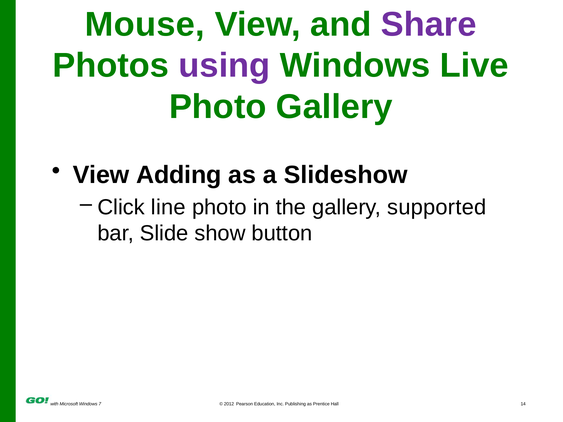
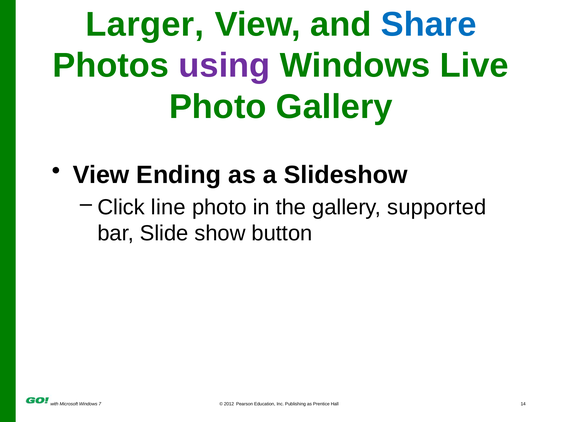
Mouse: Mouse -> Larger (145, 24)
Share colour: purple -> blue (429, 24)
Adding: Adding -> Ending (179, 175)
